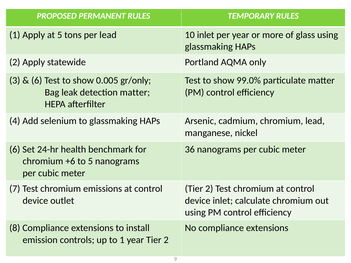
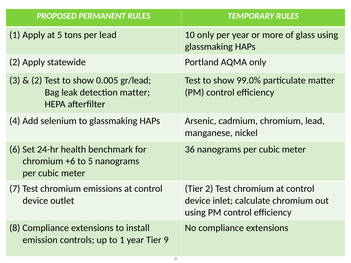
10 inlet: inlet -> only (206, 35)
6: 6 -> 2 (37, 80)
gr/only: gr/only -> gr/lead (136, 80)
year Tier 2: 2 -> 9 (166, 240)
